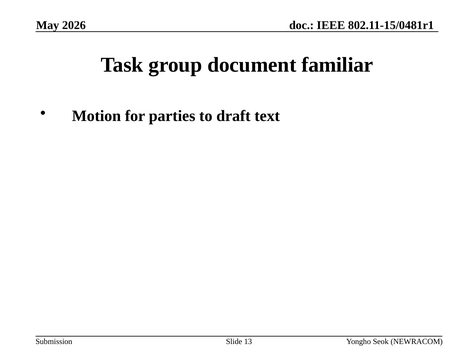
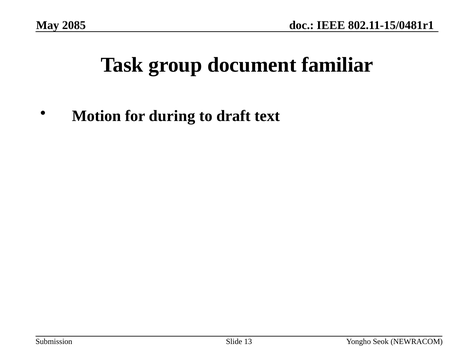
2026: 2026 -> 2085 (74, 25)
parties: parties -> during (172, 116)
